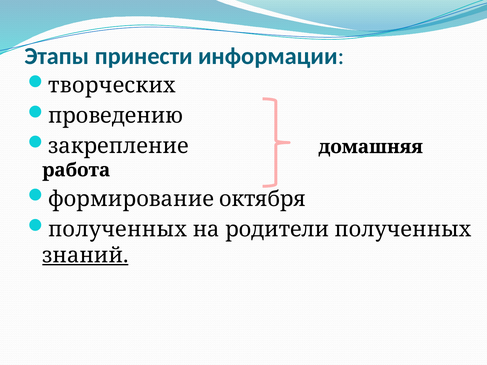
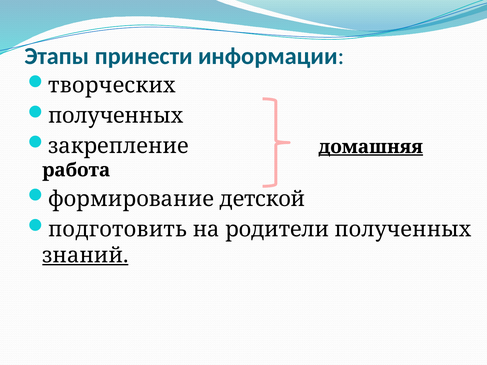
проведению: проведению -> полученных (116, 116)
домашняя underline: none -> present (371, 147)
октября: октября -> детской (262, 199)
полученных: полученных -> подготовить (118, 229)
